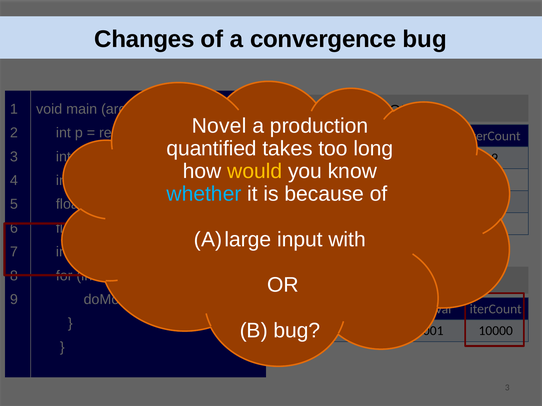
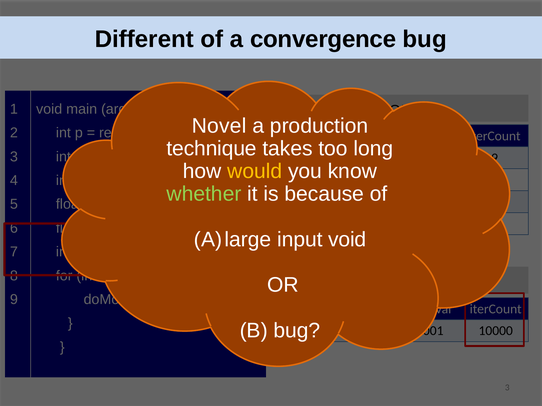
Changes: Changes -> Different (144, 39)
quantified: quantified -> technique (212, 149)
whether colour: light blue -> light green (204, 194)
input with: with -> void (347, 240)
